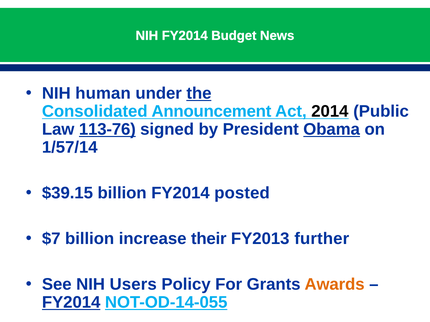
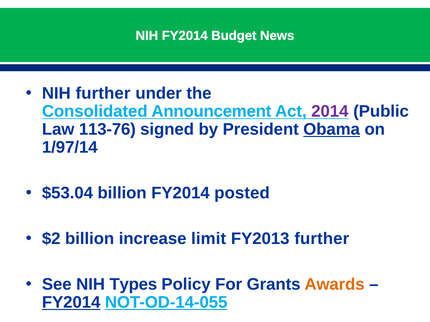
NIH human: human -> further (103, 93)
the underline: present -> none (199, 93)
2014 colour: black -> purple (330, 112)
113-76 underline: present -> none (107, 130)
1/57/14: 1/57/14 -> 1/97/14 (70, 148)
$39.15: $39.15 -> $53.04 (67, 193)
$7: $7 -> $2 (51, 239)
their: their -> limit (209, 239)
Users: Users -> Types (133, 285)
